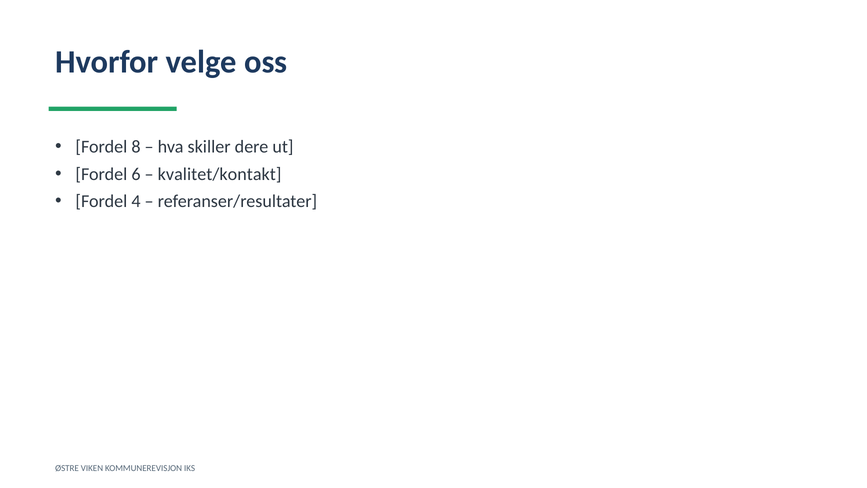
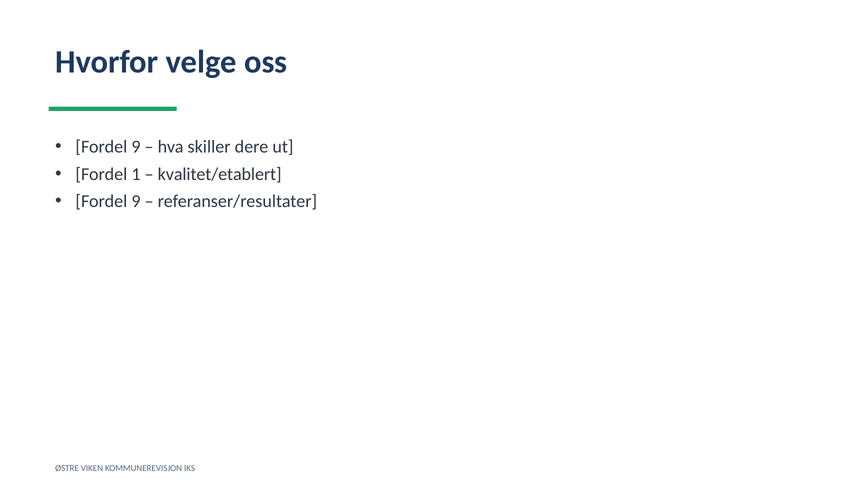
8: 8 -> 9 (136, 147)
6: 6 -> 1 (136, 174)
kvalitet/kontakt: kvalitet/kontakt -> kvalitet/etablert (220, 174)
4: 4 -> 9 (136, 201)
